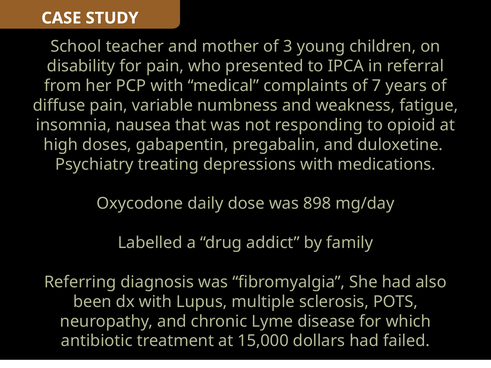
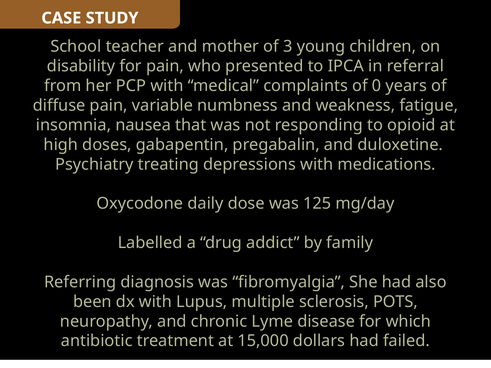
7: 7 -> 0 (377, 86)
898: 898 -> 125 (317, 204)
